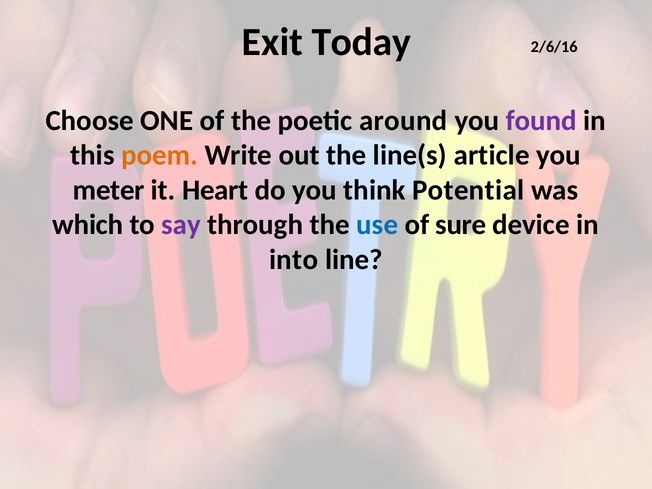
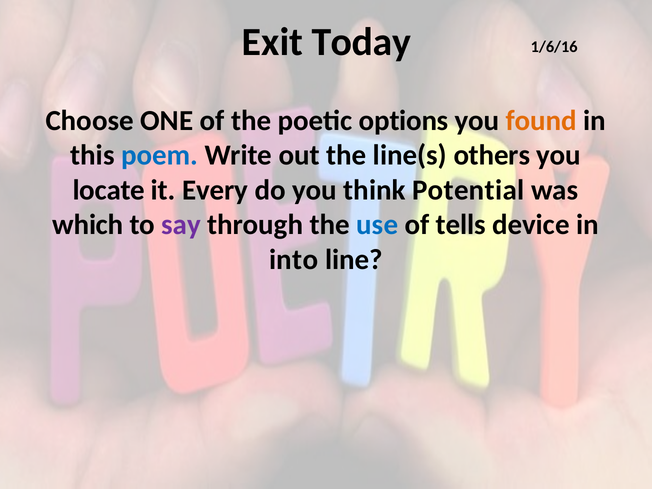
2/6/16: 2/6/16 -> 1/6/16 (554, 47)
around: around -> options (404, 120)
found colour: purple -> orange (541, 120)
poem colour: orange -> blue (160, 155)
article: article -> others (492, 155)
meter: meter -> locate (109, 190)
Heart: Heart -> Every (215, 190)
sure: sure -> tells (461, 225)
